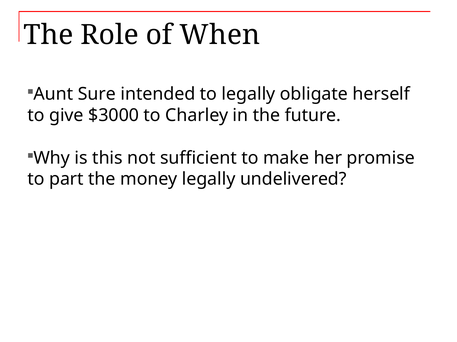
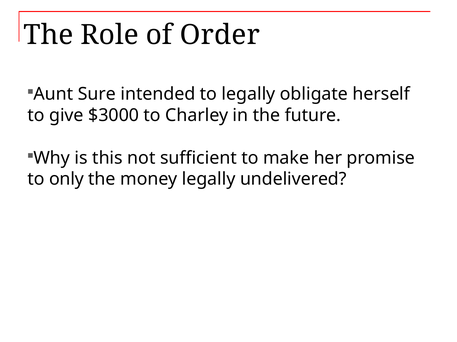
When: When -> Order (220, 35)
part: part -> only (66, 180)
